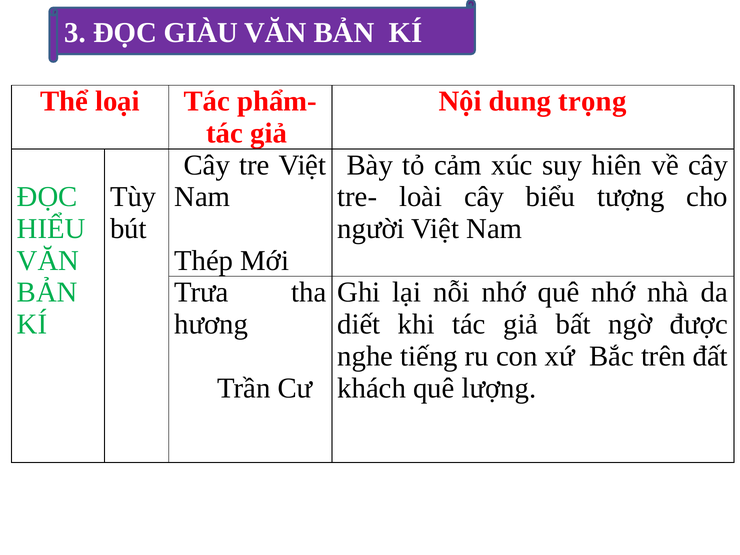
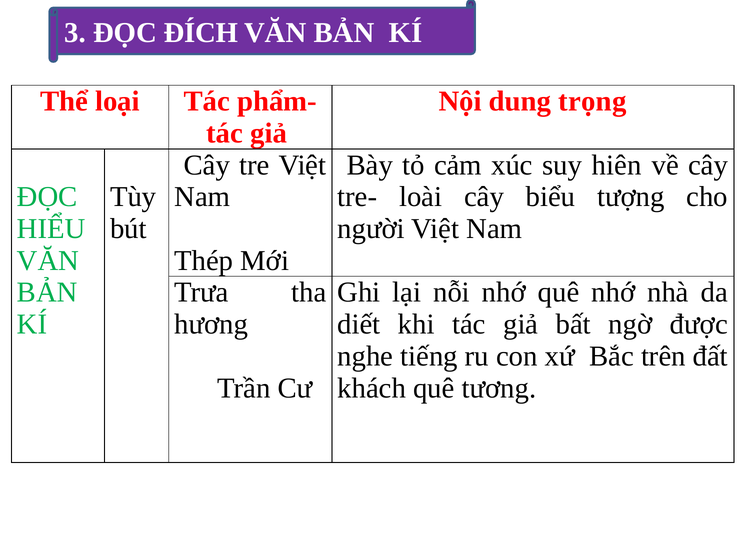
GIÀU: GIÀU -> ĐÍCH (201, 33)
lượng: lượng -> tương (499, 388)
